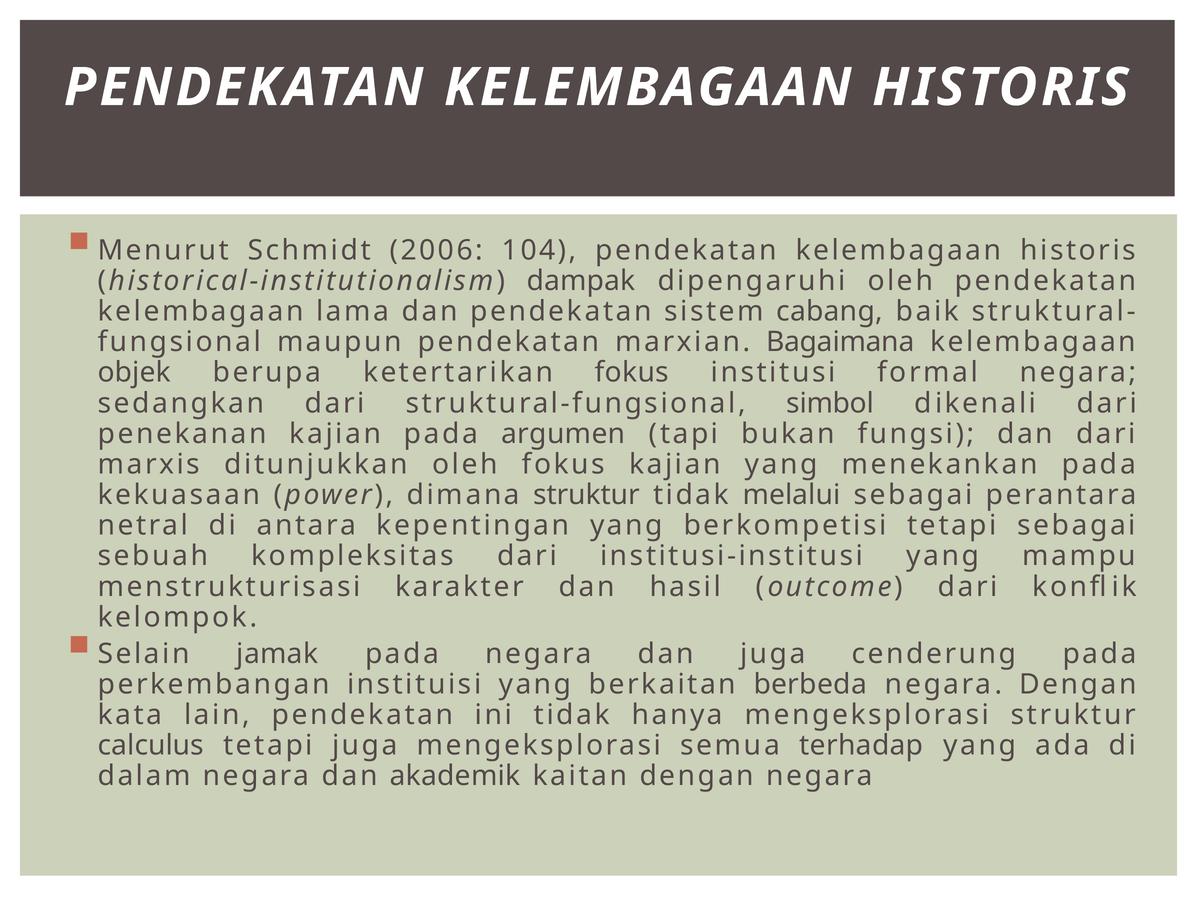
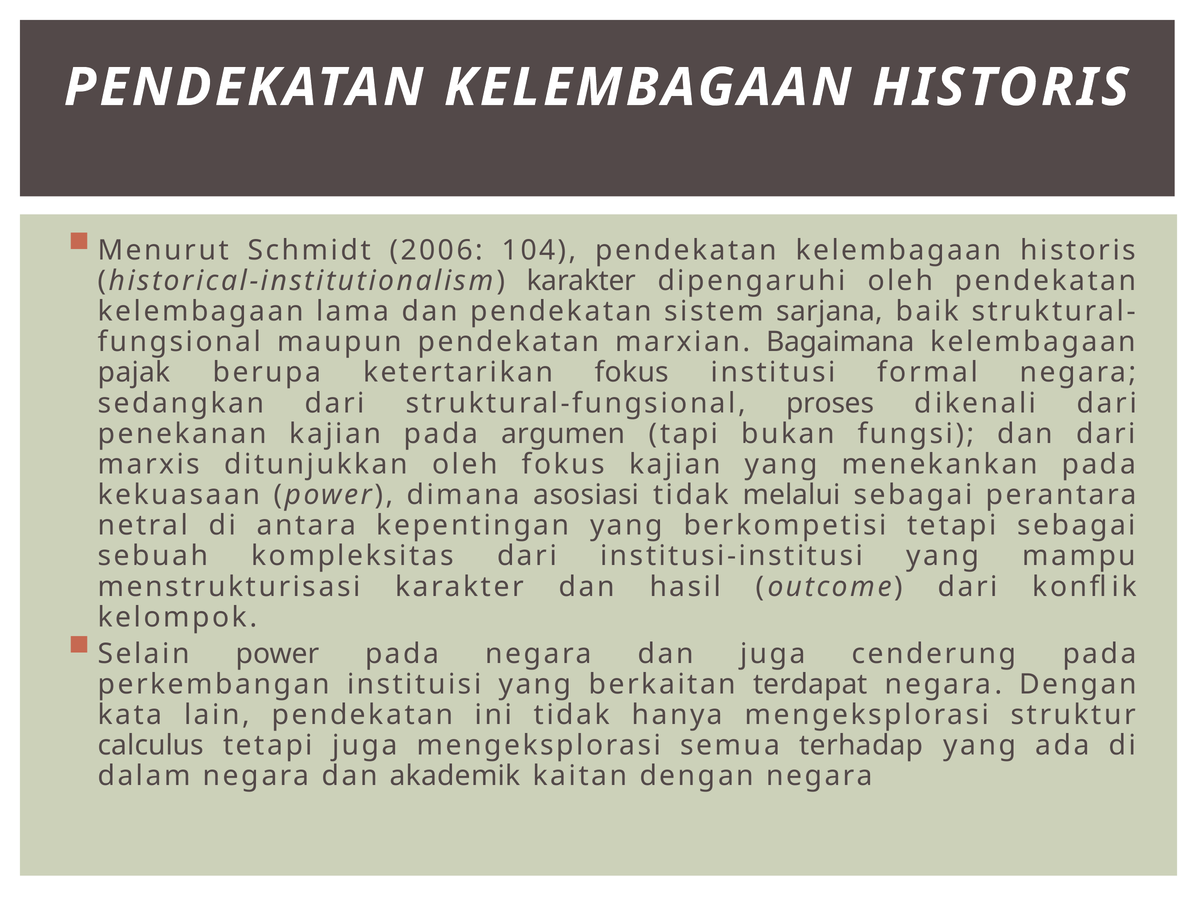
historical-institutionalism dampak: dampak -> karakter (581, 281)
cabang: cabang -> sarjana (830, 311)
objek: objek -> pajak (134, 372)
simbol: simbol -> proses (830, 403)
dimana struktur: struktur -> asosiasi (586, 495)
Selain jamak: jamak -> power (278, 653)
berbeda: berbeda -> terdapat (810, 684)
